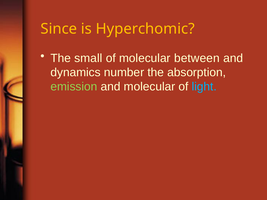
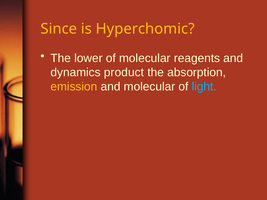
small: small -> lower (88, 58)
between: between -> reagents (197, 58)
number: number -> product (124, 72)
emission colour: light green -> yellow (74, 87)
